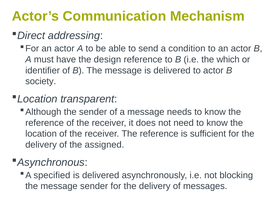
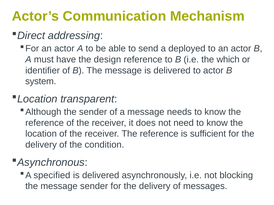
condition: condition -> deployed (187, 49)
society: society -> system (41, 82)
assigned: assigned -> condition (104, 145)
